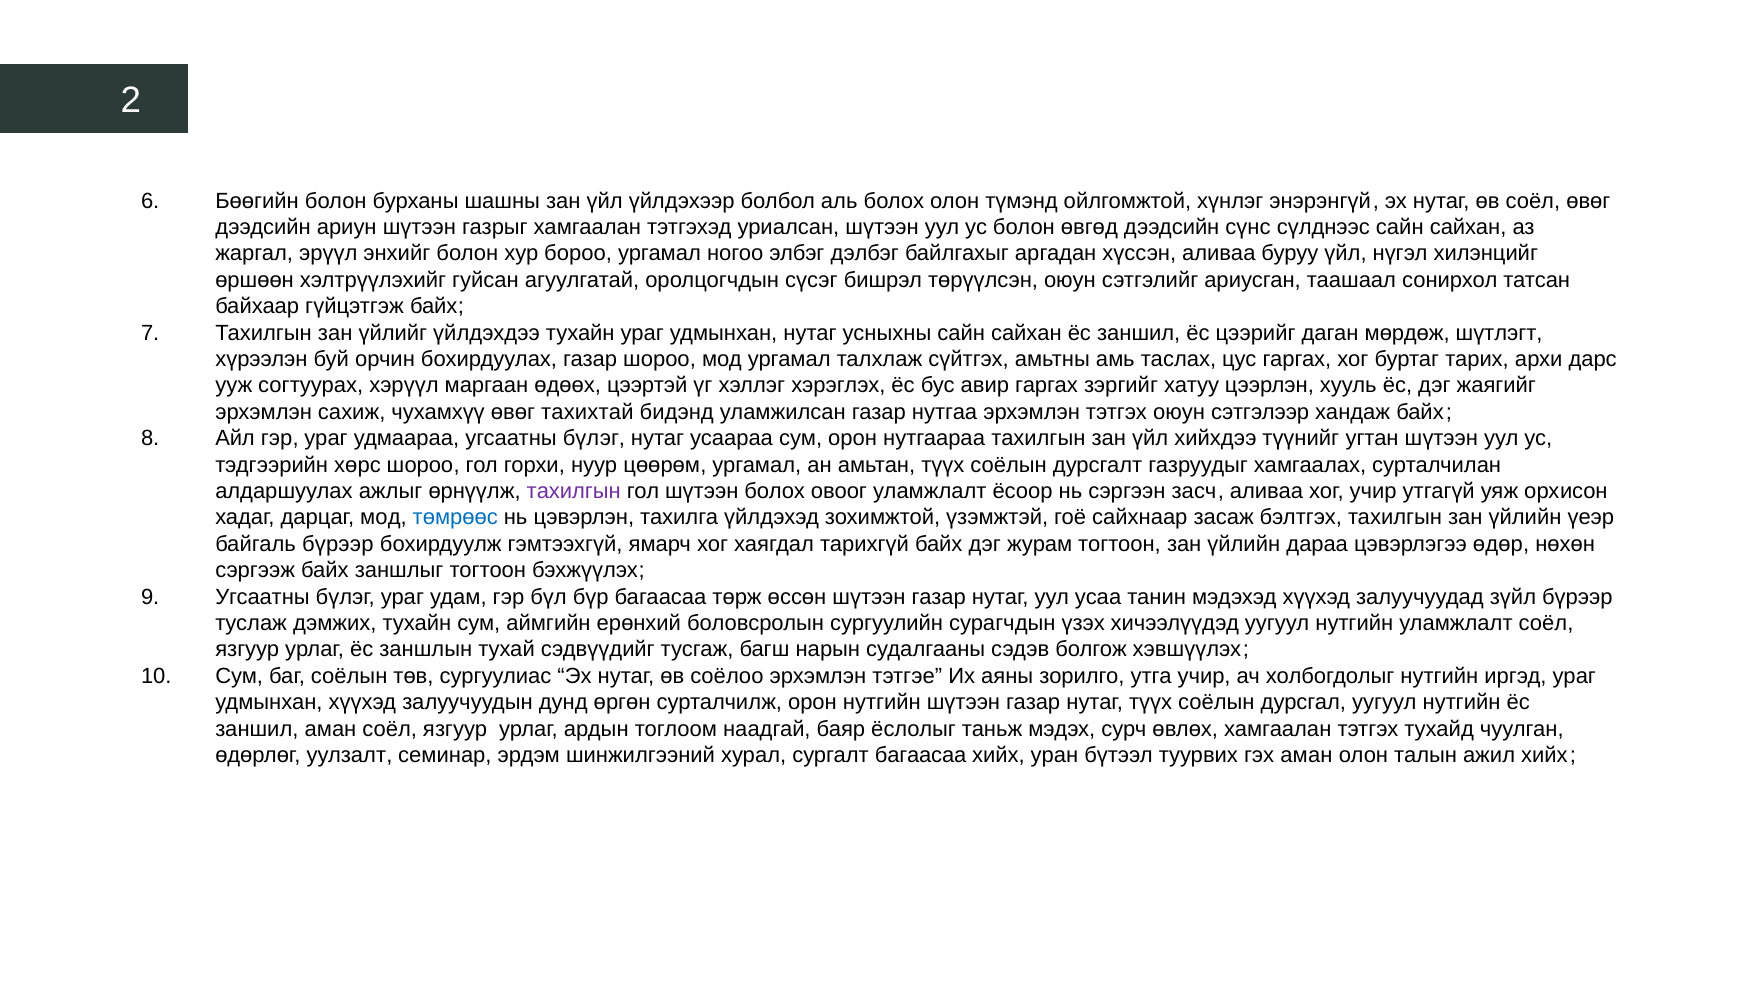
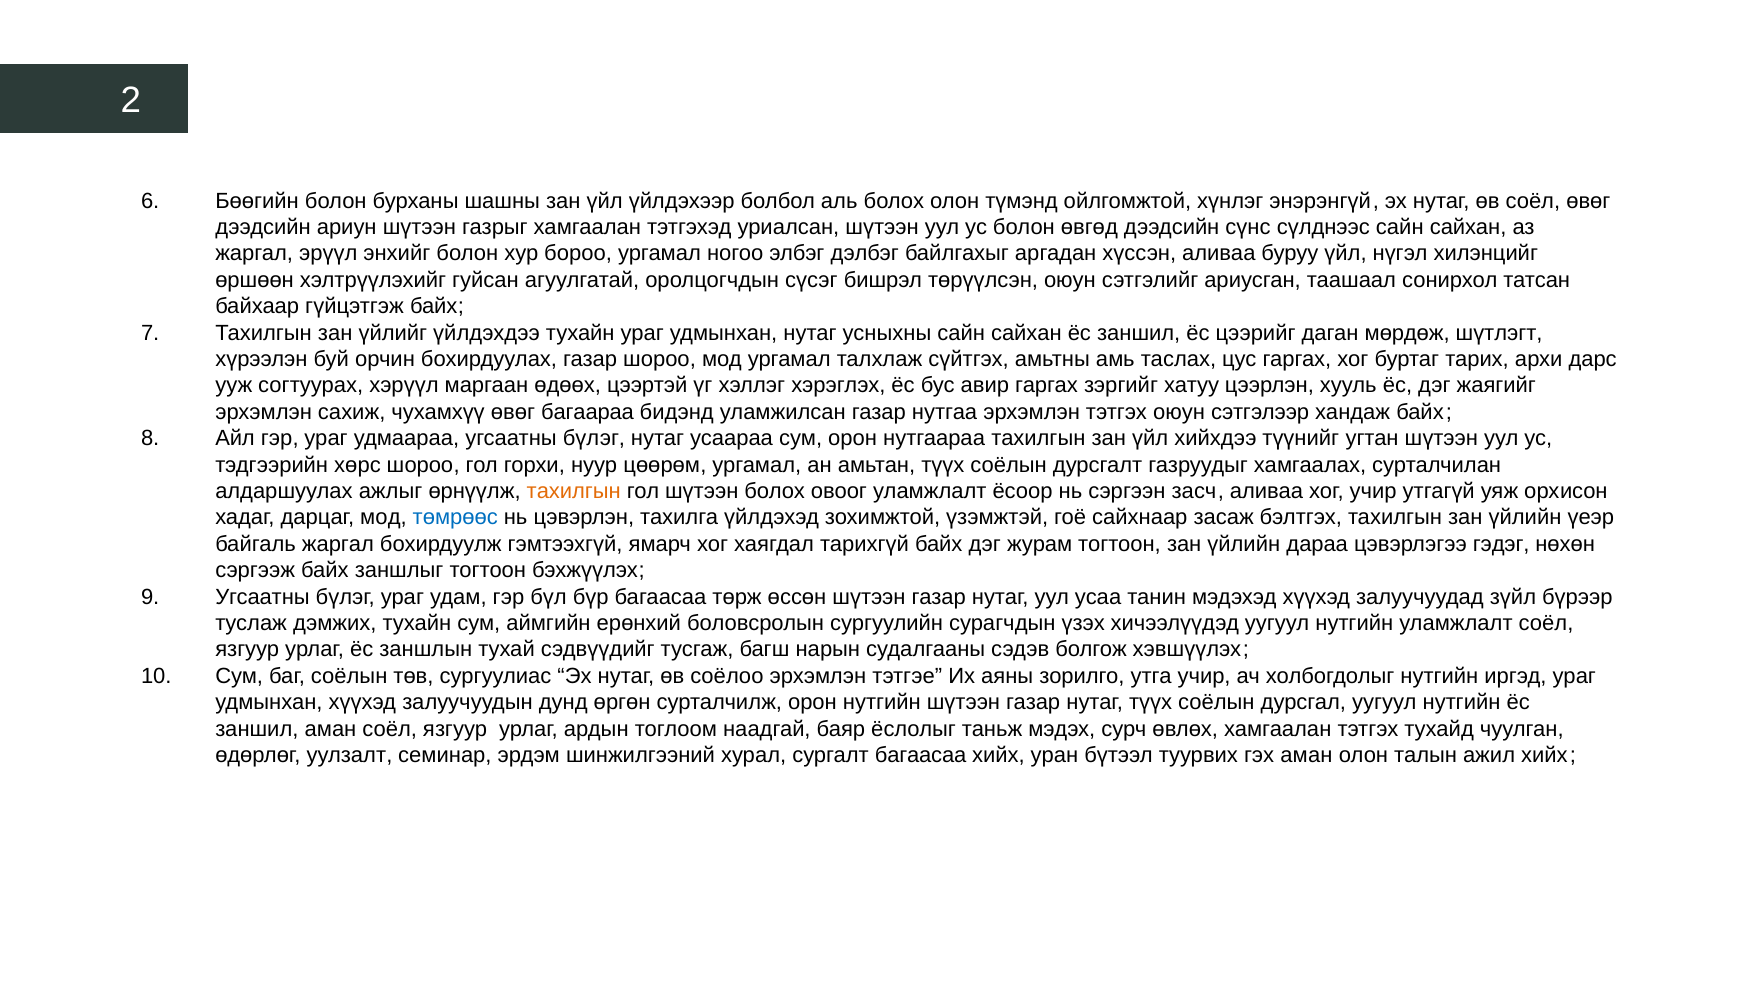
тахихтай: тахихтай -> багаараа (588, 412)
тахилгын colour: purple -> orange (574, 492)
байгаль бүрээр: бүрээр -> жаргал (338, 544)
өдөр: өдөр -> гэдэг (1501, 544)
